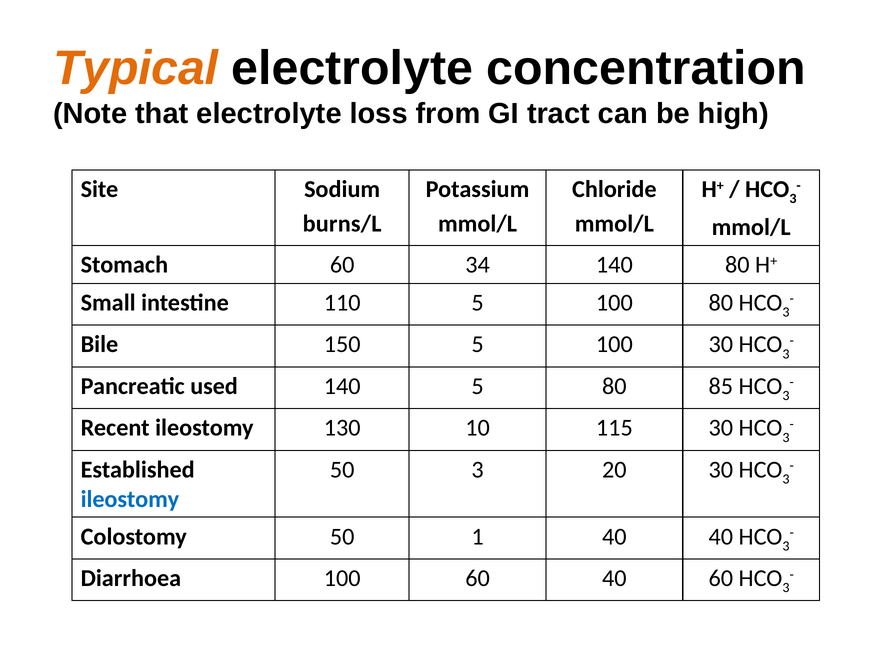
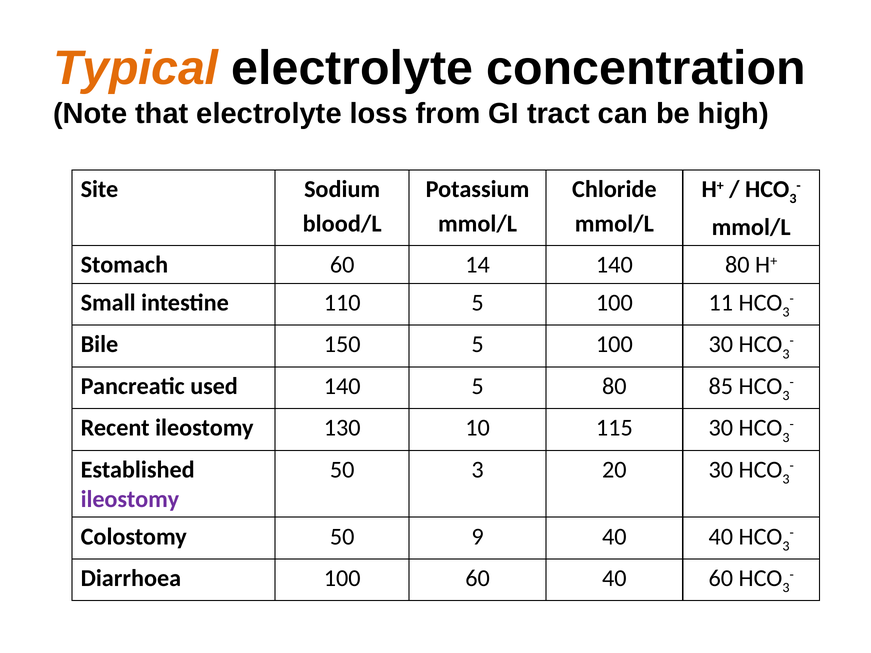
burns/L: burns/L -> blood/L (342, 224)
34: 34 -> 14 (478, 265)
100 80: 80 -> 11 (721, 303)
ileostomy colour: blue -> purple (130, 500)
1: 1 -> 9 (478, 537)
